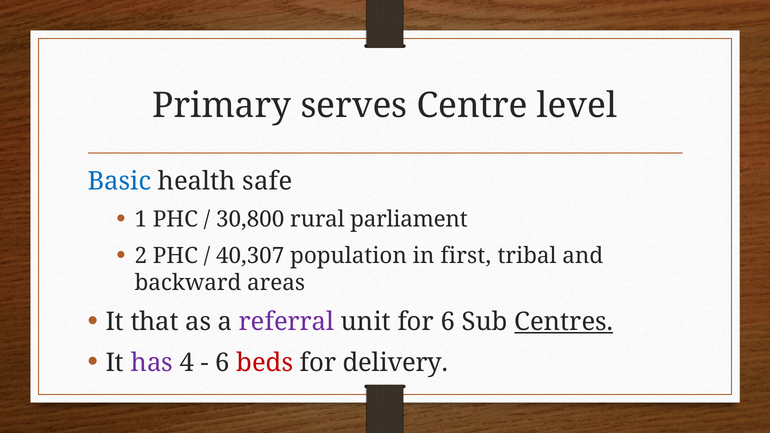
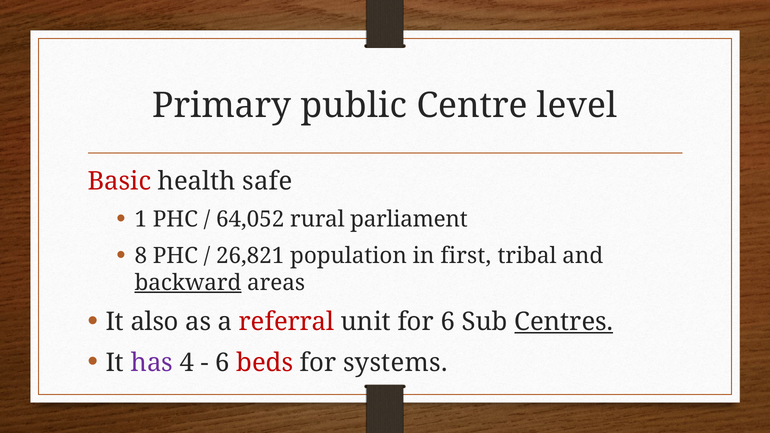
serves: serves -> public (354, 106)
Basic colour: blue -> red (119, 182)
30,800: 30,800 -> 64,052 (250, 220)
2: 2 -> 8 (141, 256)
40,307: 40,307 -> 26,821 (250, 256)
backward underline: none -> present (188, 283)
that: that -> also (155, 322)
referral colour: purple -> red (287, 322)
delivery: delivery -> systems (395, 363)
